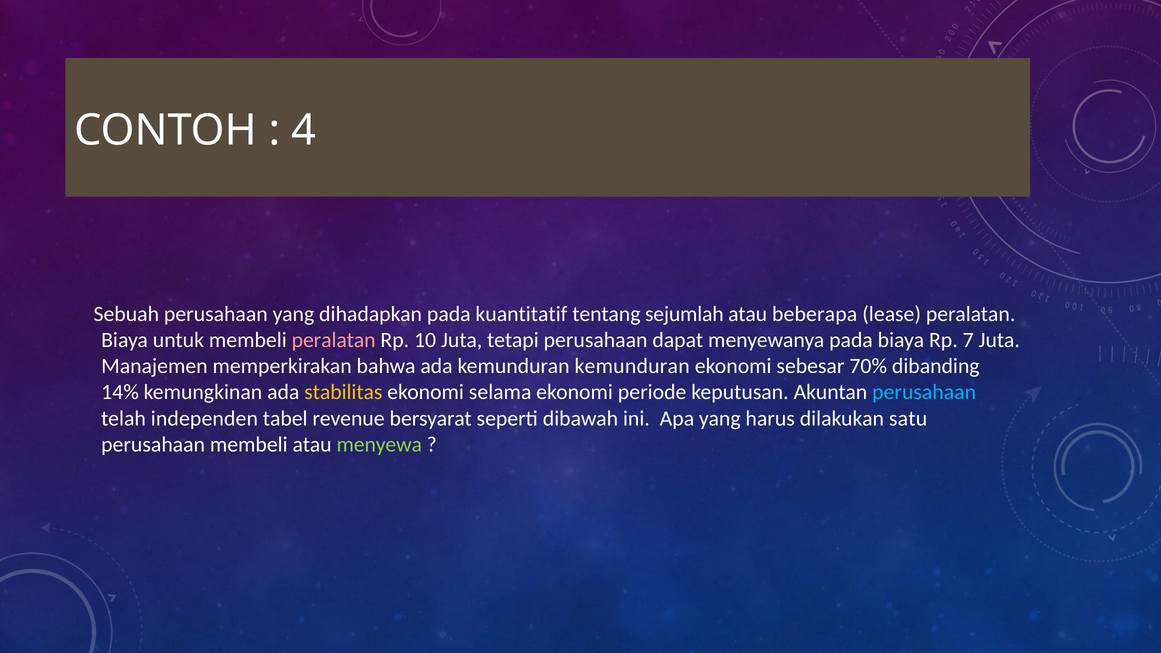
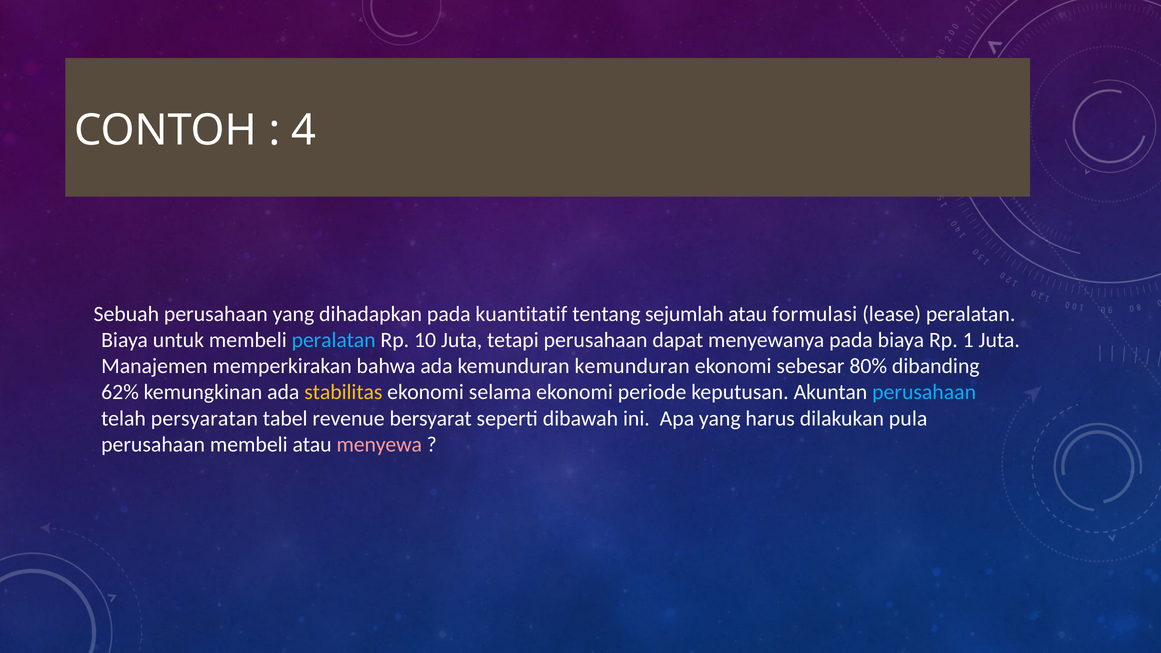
beberapa: beberapa -> formulasi (815, 314)
peralatan colour: pink -> light blue (334, 340)
7: 7 -> 1 (968, 340)
70%: 70% -> 80% (868, 366)
14%: 14% -> 62% (120, 392)
independen: independen -> persyaratan (204, 418)
satu: satu -> pula (908, 418)
menyewa colour: light green -> pink (379, 445)
